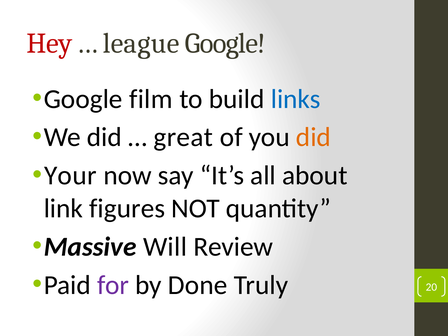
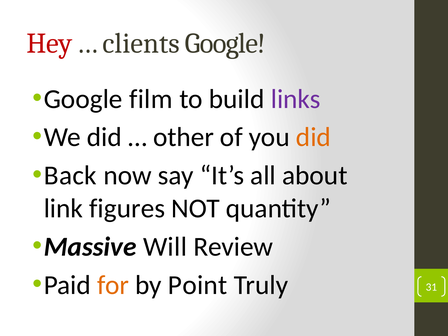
league: league -> clients (141, 43)
links colour: blue -> purple (296, 99)
great: great -> other (184, 137)
Your: Your -> Back (70, 176)
for colour: purple -> orange (113, 285)
Done: Done -> Point (198, 285)
20: 20 -> 31 (431, 287)
